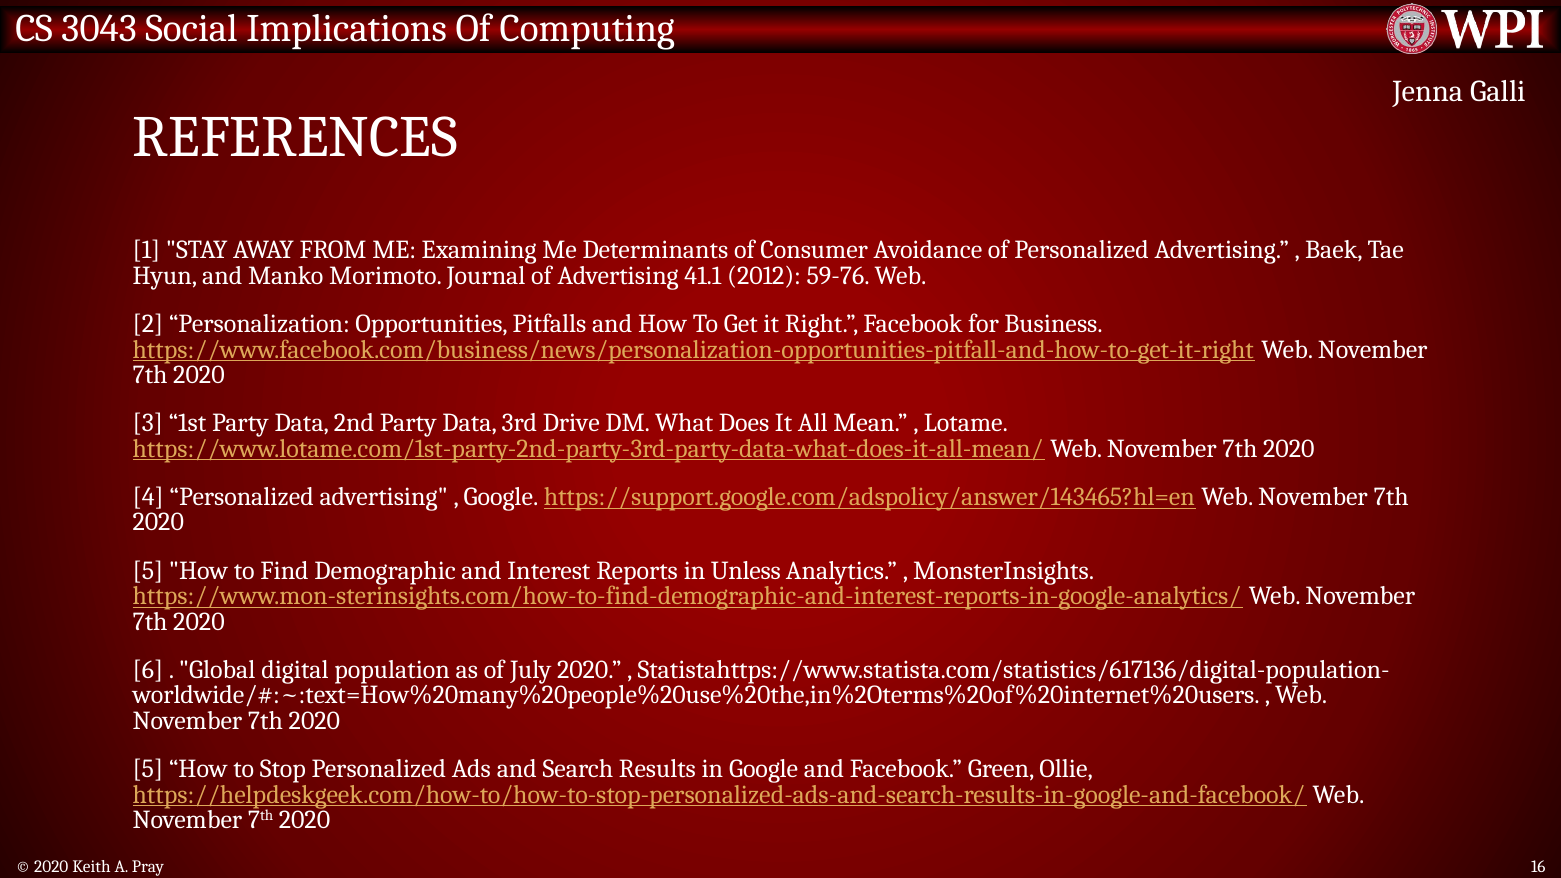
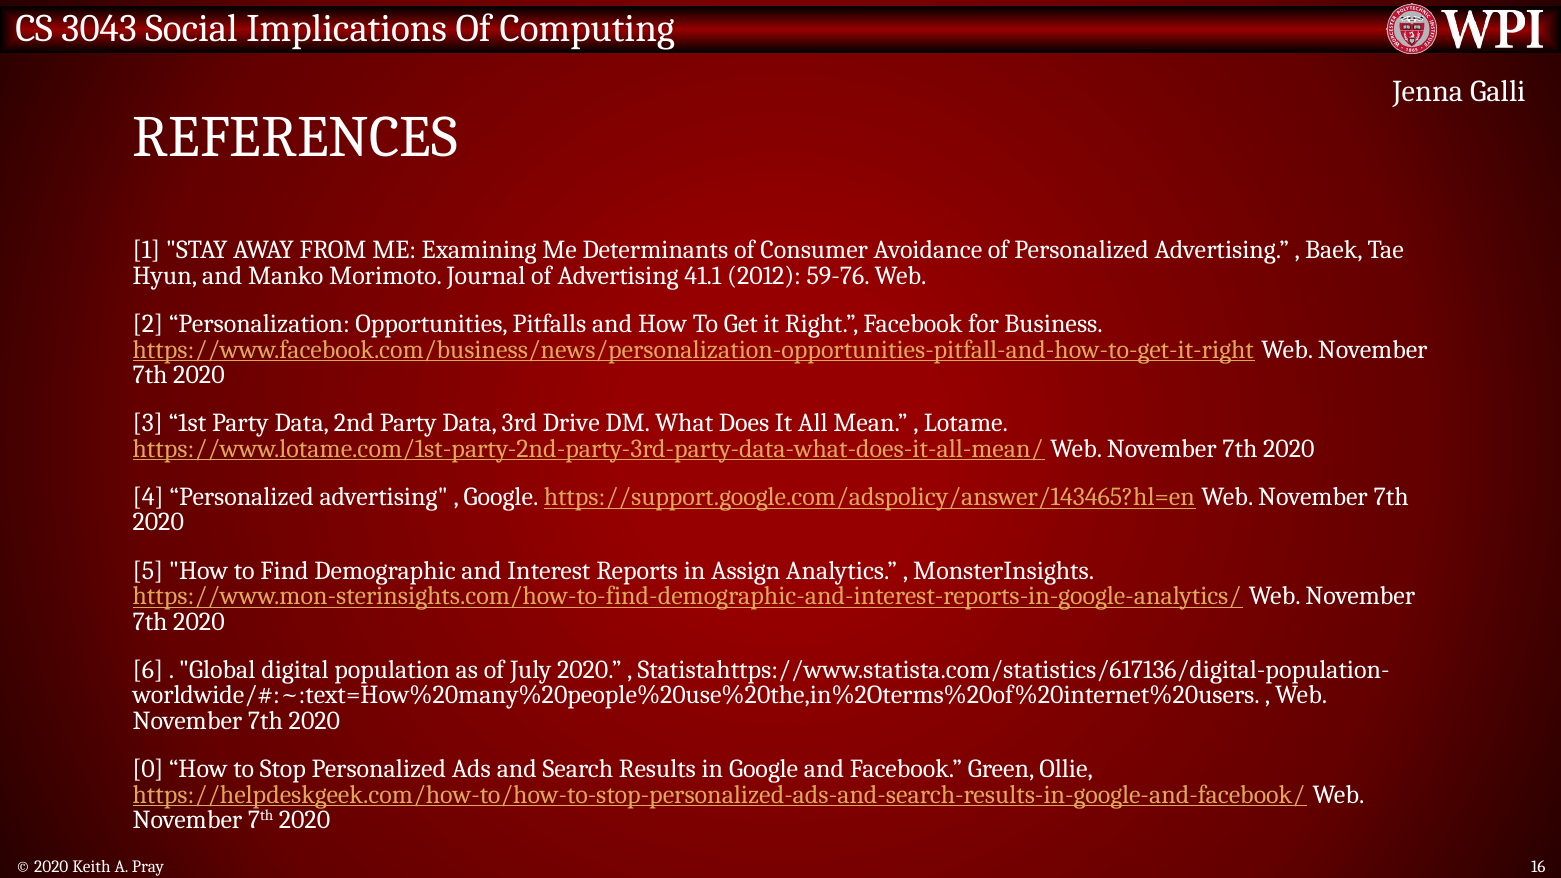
Unless: Unless -> Assign (746, 571)
5: 5 -> 0 (148, 769)
